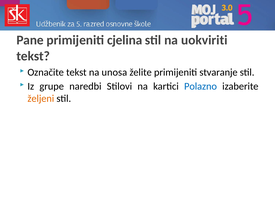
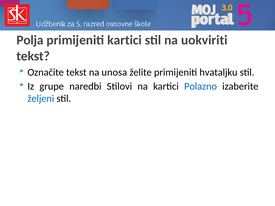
Pane: Pane -> Polja (30, 40)
primijeniti cjelina: cjelina -> kartici (125, 40)
stvaranje: stvaranje -> hvataljku (218, 72)
željeni colour: orange -> blue (41, 99)
